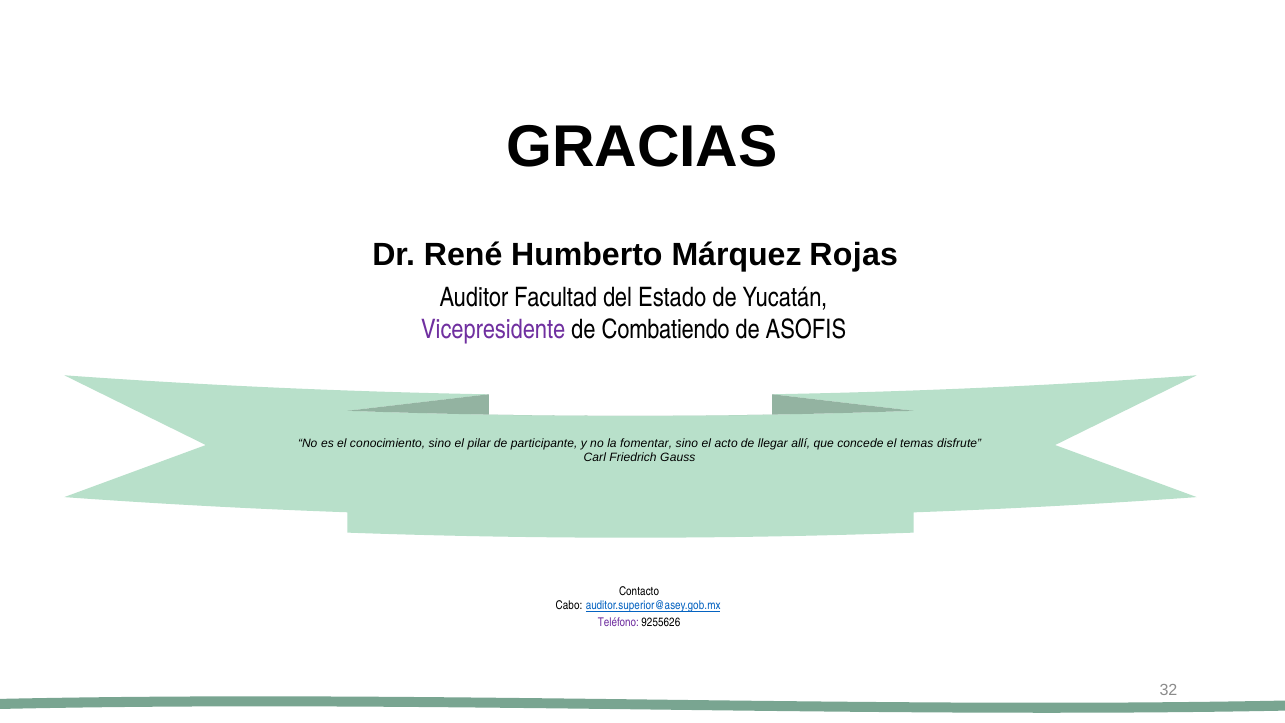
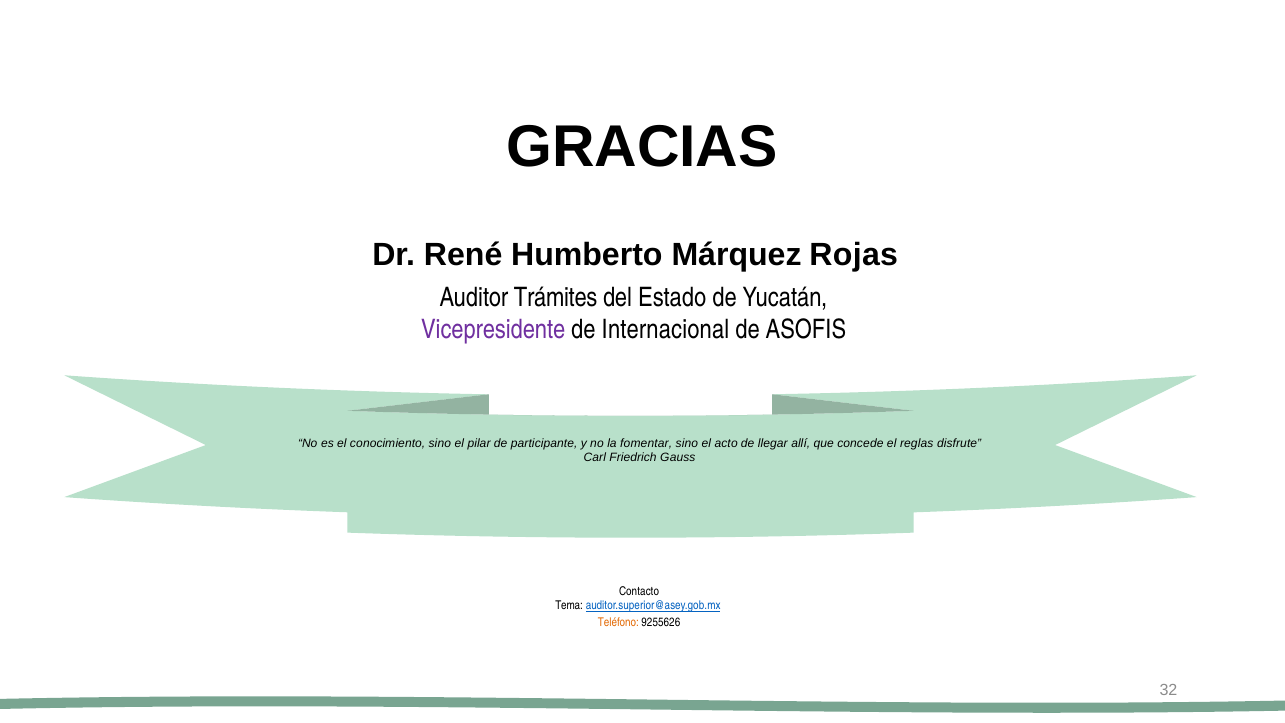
Facultad: Facultad -> Trámites (556, 298)
Combatiendo: Combatiendo -> Internacional (666, 330)
temas: temas -> reglas (917, 443)
Cabo: Cabo -> Tema (569, 606)
Teléfono colour: purple -> orange (618, 622)
